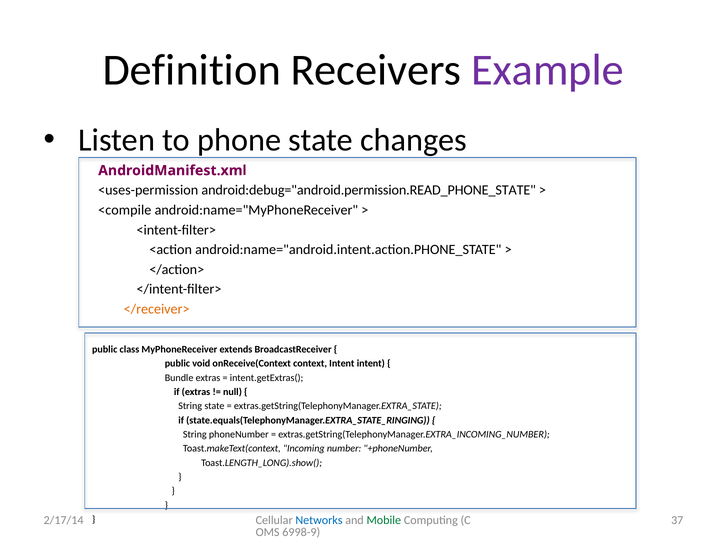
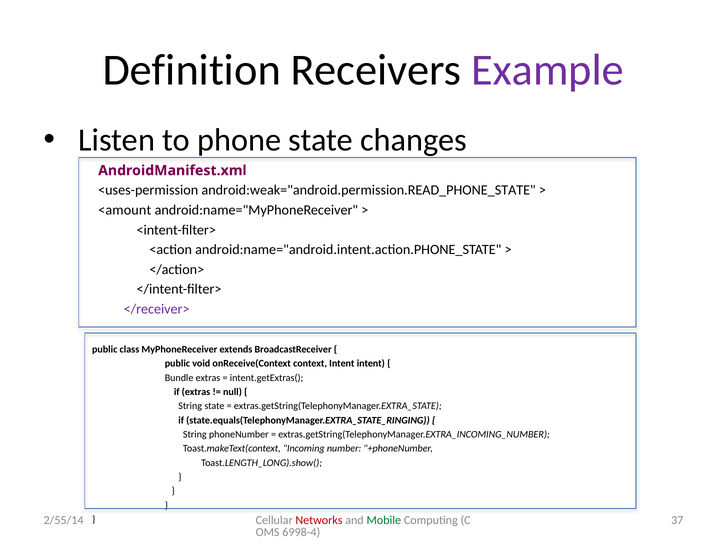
android:debug="android.permission.READ_PHONE_STATE: android:debug="android.permission.READ_PHONE_STATE -> android:weak="android.permission.READ_PHONE_STATE (369, 190)
<compile: <compile -> <amount (125, 210)
</receiver> colour: orange -> purple (157, 309)
Networks colour: blue -> red (319, 521)
2/17/14: 2/17/14 -> 2/55/14 (64, 521)
6998-9: 6998-9 -> 6998-4 (301, 533)
